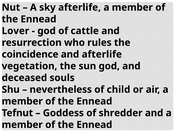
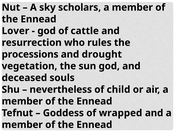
sky afterlife: afterlife -> scholars (80, 7)
coincidence: coincidence -> processions (30, 54)
and afterlife: afterlife -> drought (102, 54)
shredder: shredder -> wrapped (121, 112)
